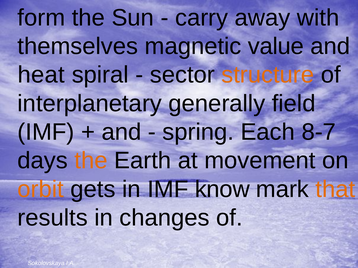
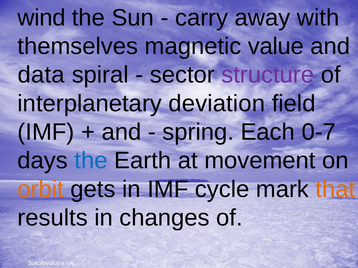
form: form -> wind (41, 18)
heat: heat -> data (41, 75)
structure colour: orange -> purple (268, 75)
generally: generally -> deviation (217, 104)
8-7: 8-7 -> 0-7 (319, 132)
the colour: orange -> blue (91, 161)
know: know -> cycle (222, 190)
